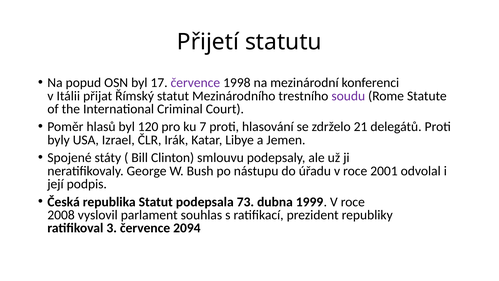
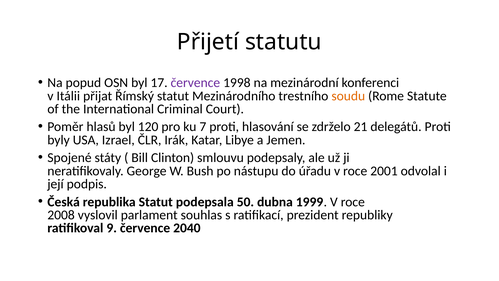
soudu colour: purple -> orange (348, 96)
73: 73 -> 50 (245, 202)
3: 3 -> 9 (112, 228)
2094: 2094 -> 2040 (187, 228)
